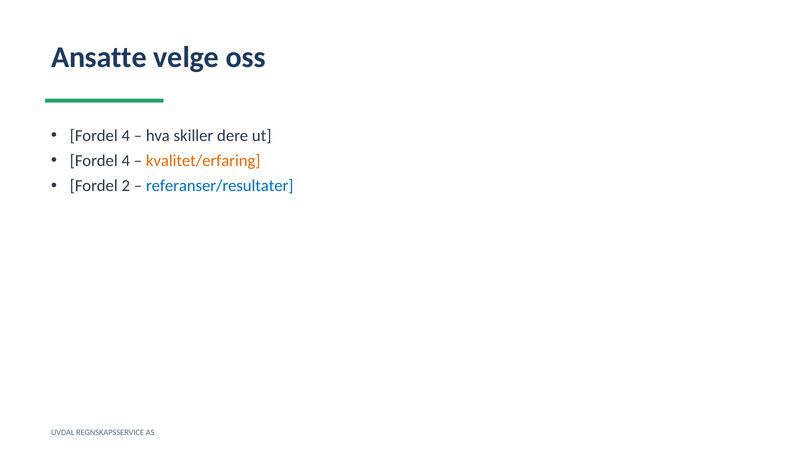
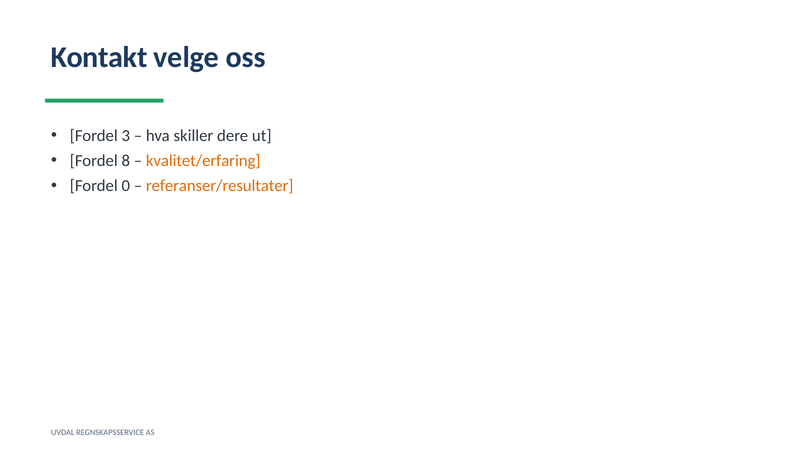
Ansatte: Ansatte -> Kontakt (99, 57)
4: 4 -> 3 (126, 136)
4: 4 -> 8 (126, 161)
2: 2 -> 0 (126, 186)
referanser/resultater colour: blue -> orange (220, 186)
